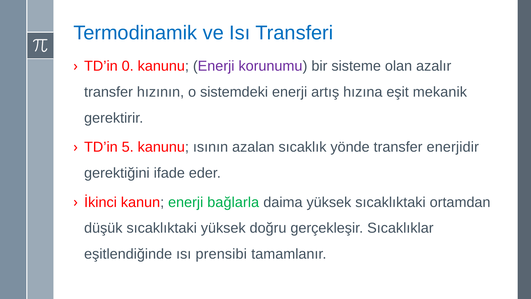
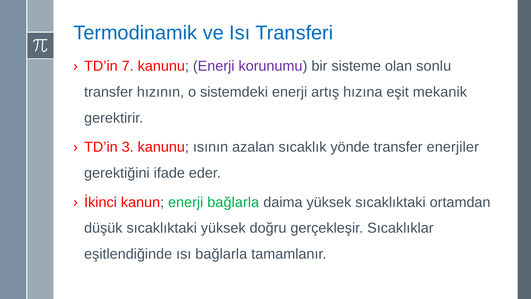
0: 0 -> 7 (128, 66)
azalır: azalır -> sonlu (434, 66)
5: 5 -> 3 (128, 147)
enerjidir: enerjidir -> enerjiler (453, 147)
ısı prensibi: prensibi -> bağlarla (221, 254)
